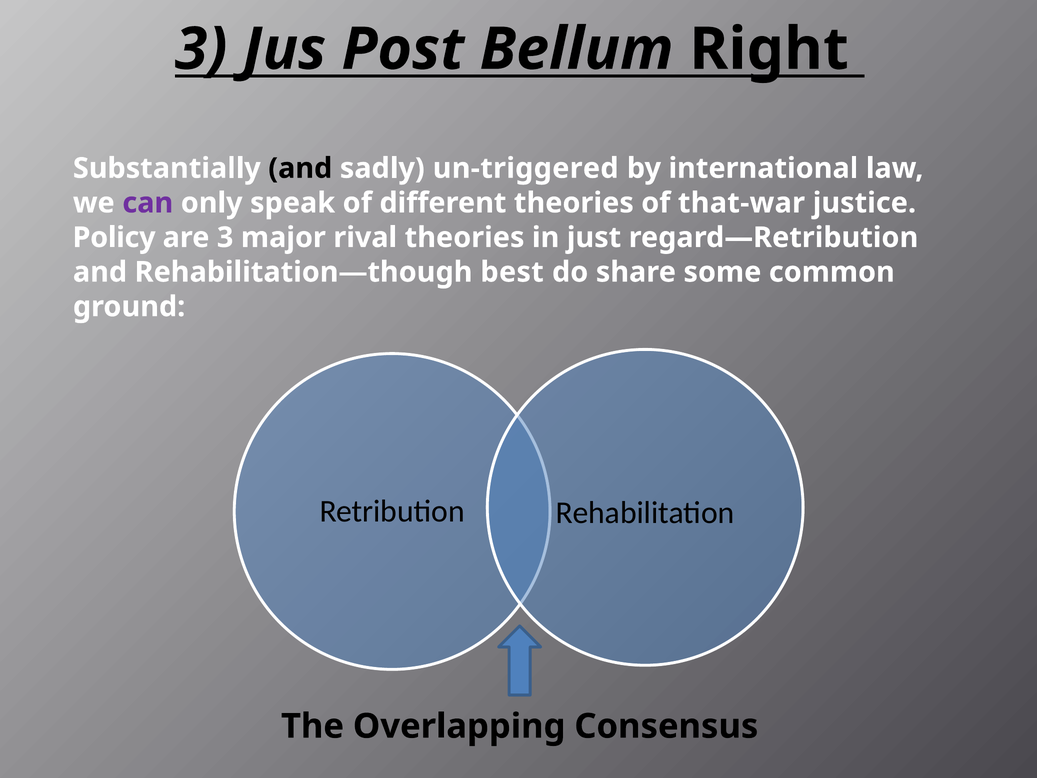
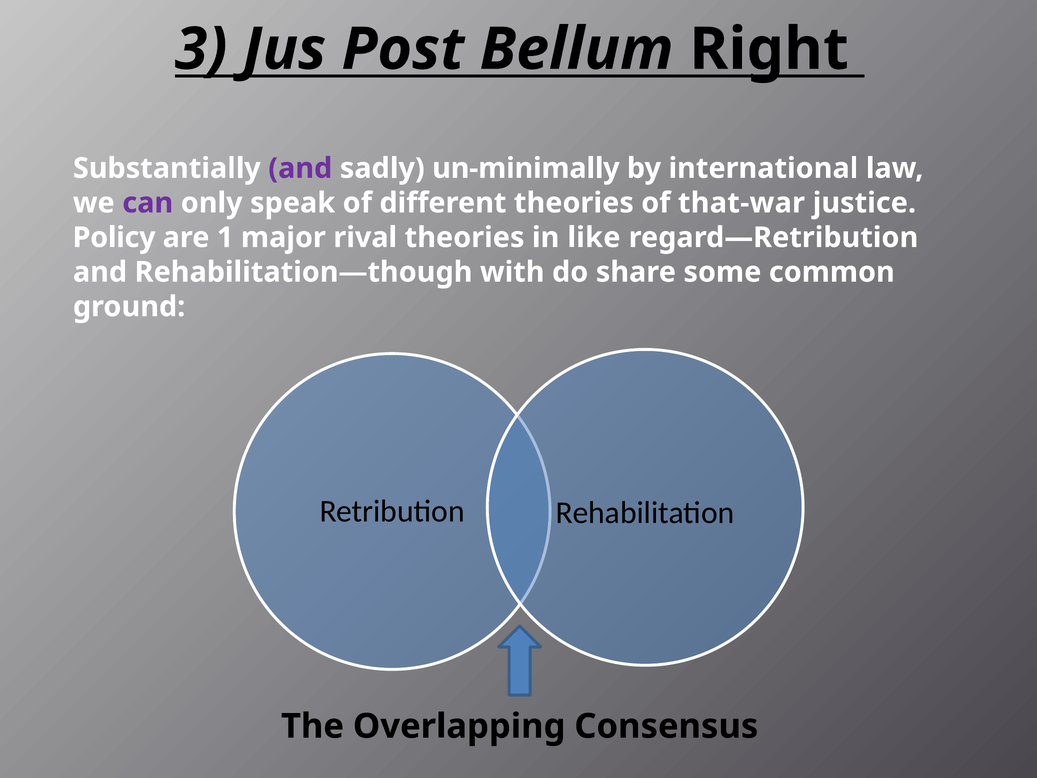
and colour: black -> purple (300, 168)
un-triggered: un-triggered -> un-minimally (526, 168)
are 3: 3 -> 1 (225, 237)
just: just -> like (594, 237)
best: best -> with (512, 272)
